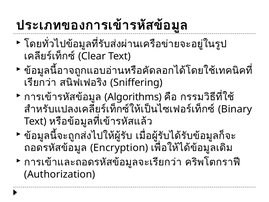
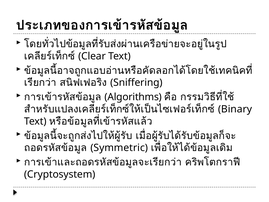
Encryption: Encryption -> Symmetric (119, 148)
Authorization: Authorization -> Cryptosystem (60, 174)
